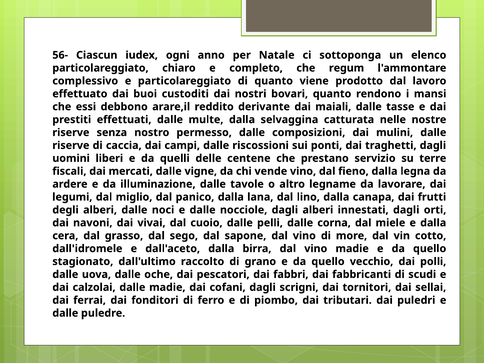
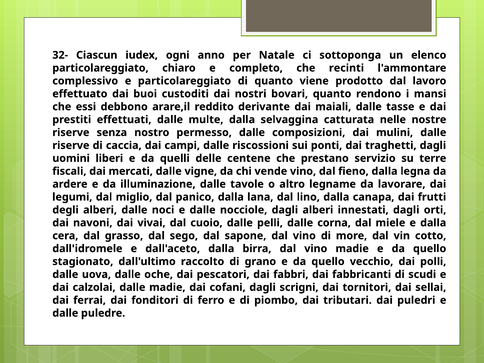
56-: 56- -> 32- (60, 55)
regum: regum -> recinti (346, 68)
